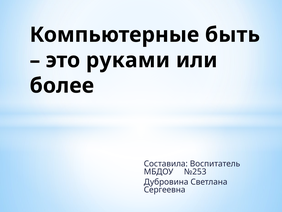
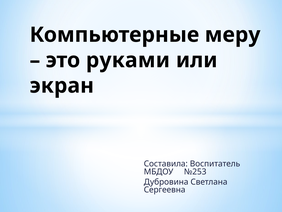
быть: быть -> меру (233, 35)
более: более -> экран (62, 85)
